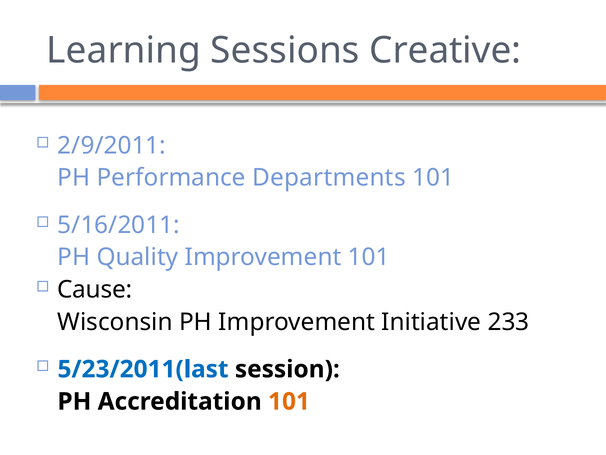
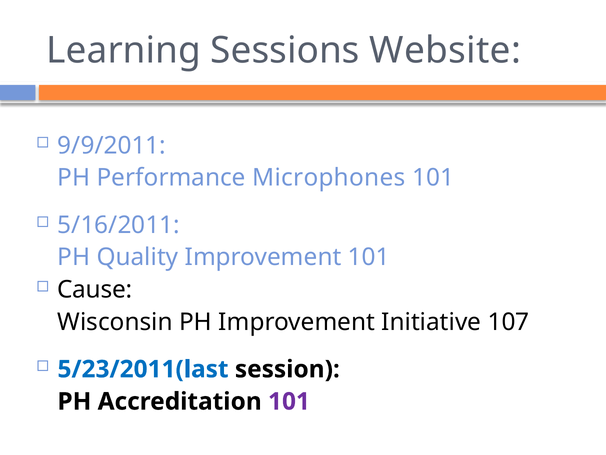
Creative: Creative -> Website (445, 51)
2/9/2011: 2/9/2011 -> 9/9/2011 (112, 145)
Departments: Departments -> Microphones (329, 178)
233: 233 -> 107 (509, 322)
101 colour: orange -> purple (289, 401)
